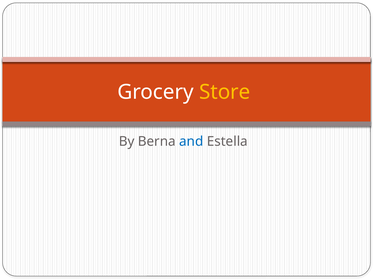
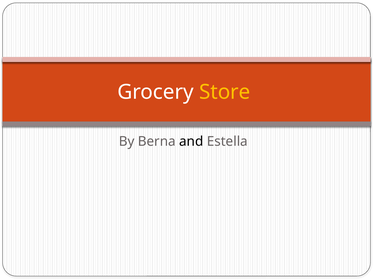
and colour: blue -> black (191, 141)
